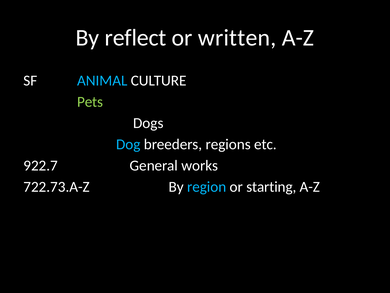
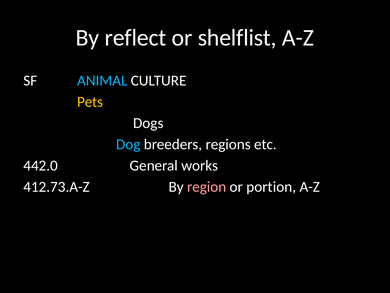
written: written -> shelflist (237, 38)
Pets colour: light green -> yellow (90, 102)
922.7: 922.7 -> 442.0 (41, 165)
722.73.A-Z: 722.73.A-Z -> 412.73.A-Z (57, 187)
region colour: light blue -> pink (207, 187)
starting: starting -> portion (271, 187)
